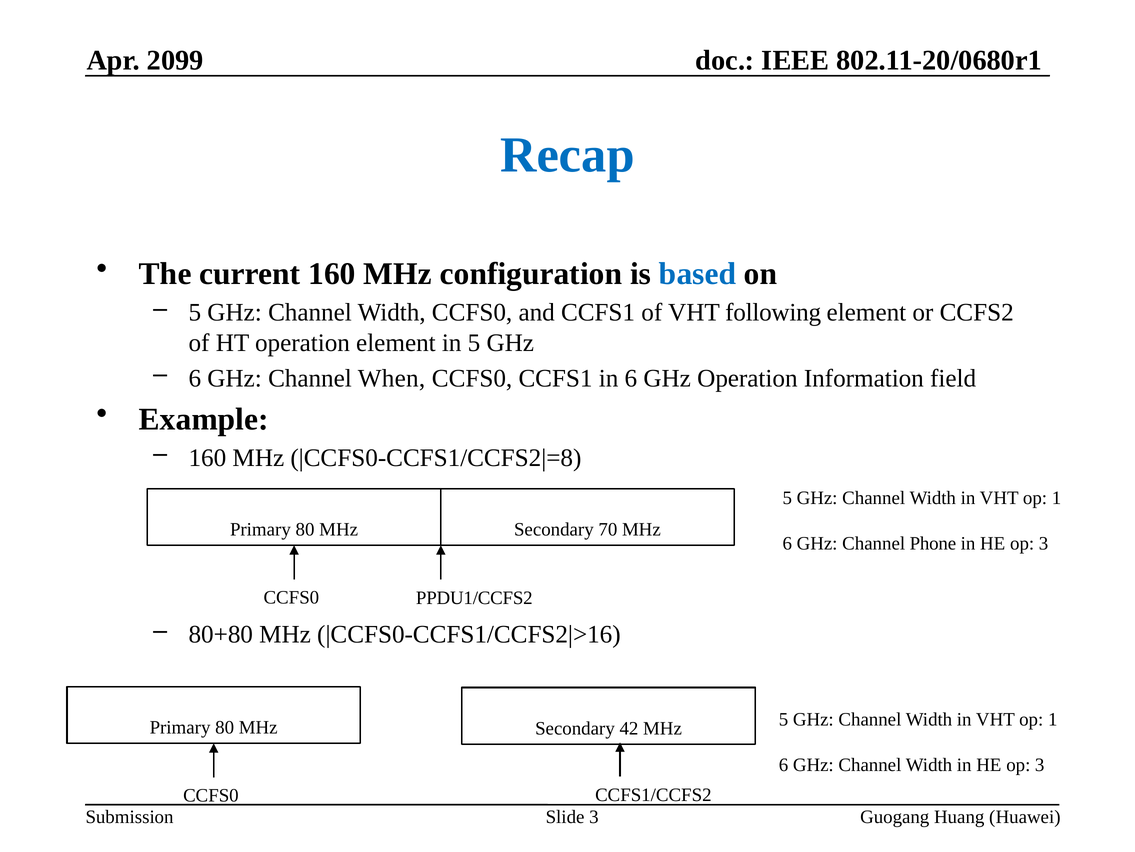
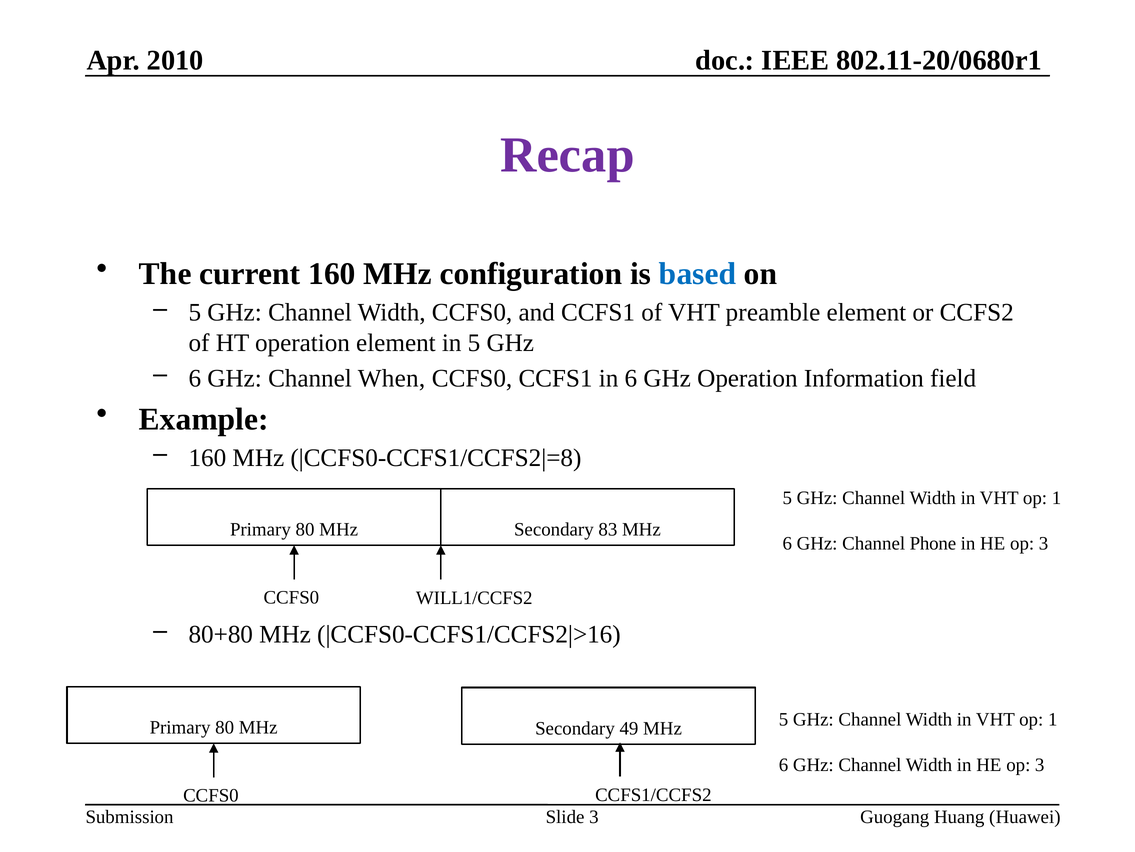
2099: 2099 -> 2010 (175, 61)
Recap colour: blue -> purple (567, 155)
following: following -> preamble (773, 312)
70: 70 -> 83 (608, 529)
PPDU1/CCFS2: PPDU1/CCFS2 -> WILL1/CCFS2 (474, 597)
42: 42 -> 49 (629, 728)
